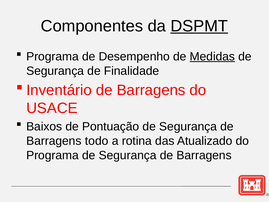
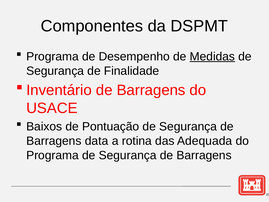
DSPMT underline: present -> none (199, 26)
todo: todo -> data (97, 141)
Atualizado: Atualizado -> Adequada (205, 141)
